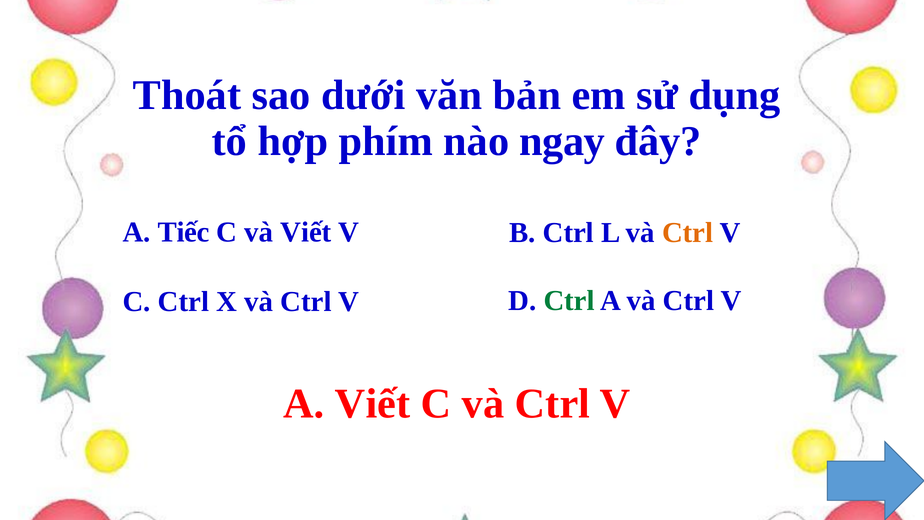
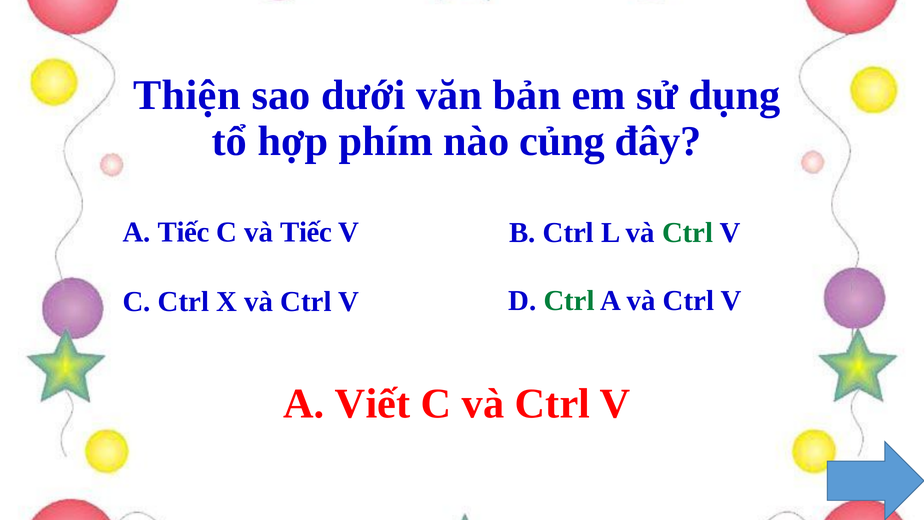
Thoát: Thoát -> Thiện (187, 95)
ngay: ngay -> củng (562, 141)
và Viết: Viết -> Tiếc (306, 232)
Ctrl colour: orange -> green (688, 233)
